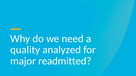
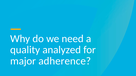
readmitted: readmitted -> adherence (65, 61)
